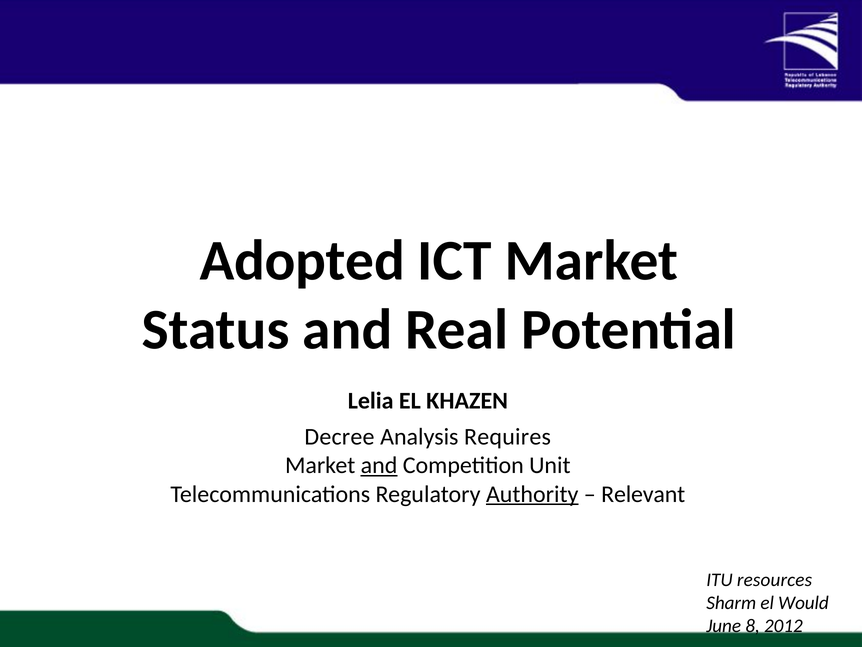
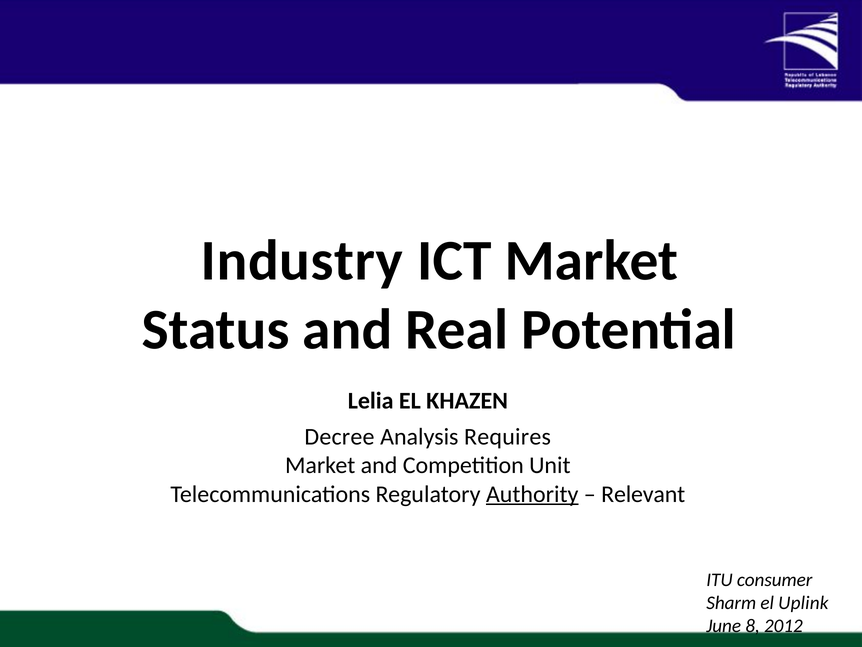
Adopted: Adopted -> Industry (302, 260)
and underline: present -> none (379, 465)
resources: resources -> consumer (775, 580)
Would: Would -> Uplink (803, 603)
